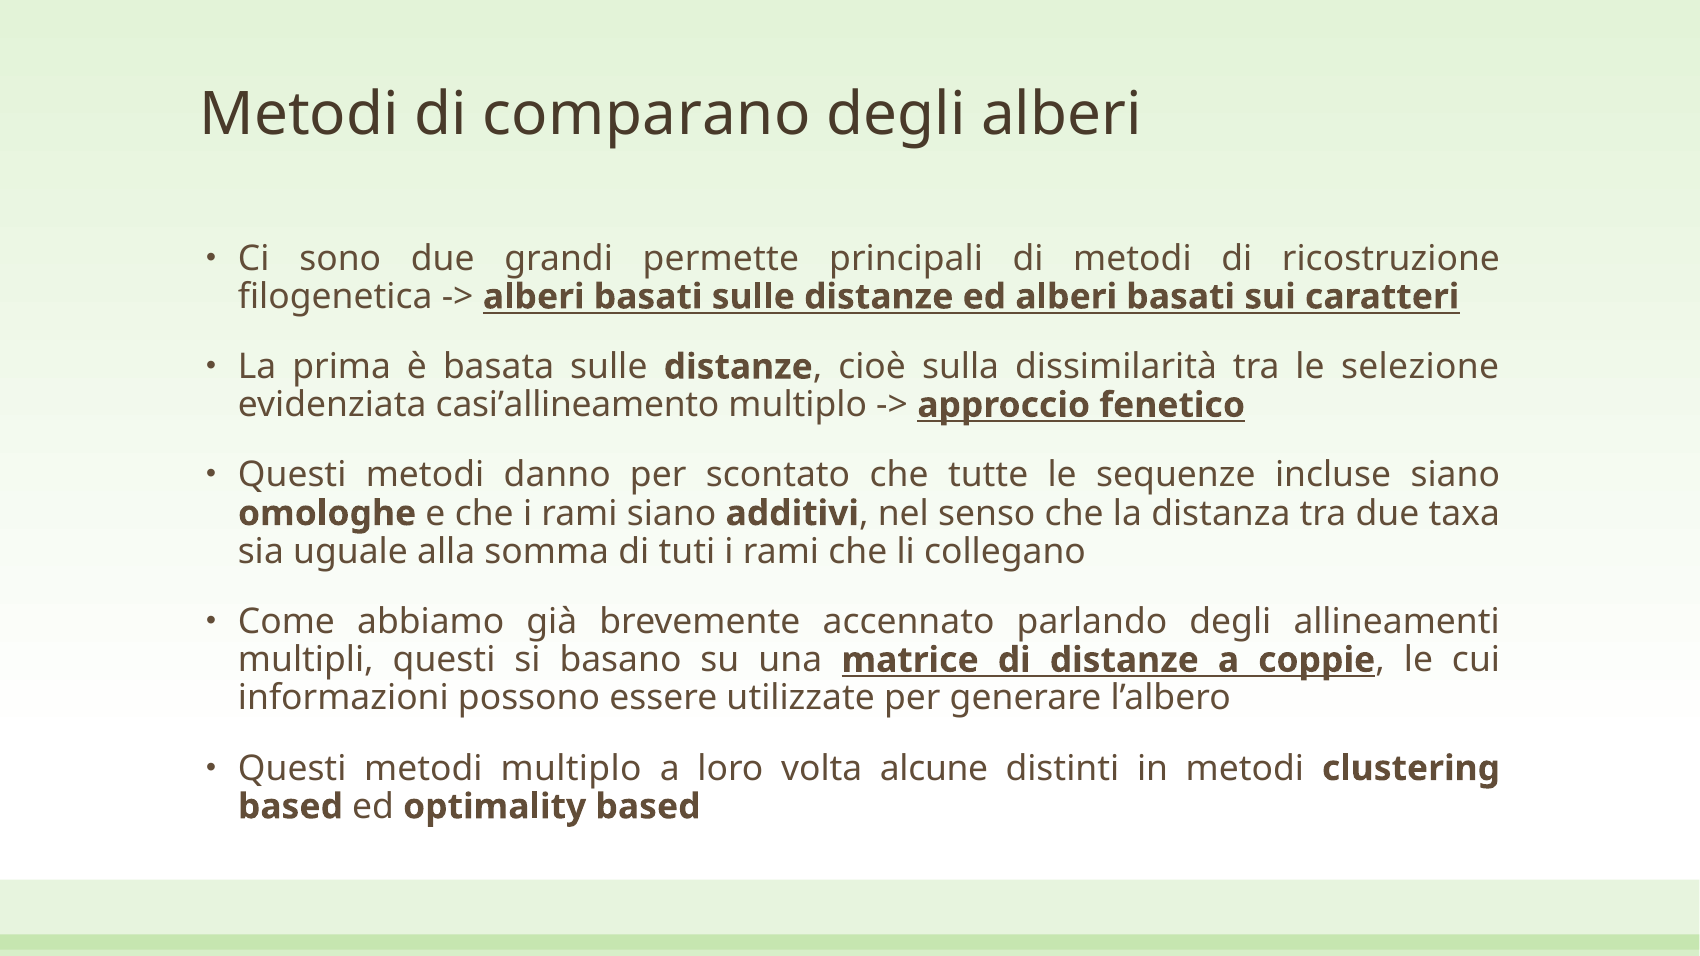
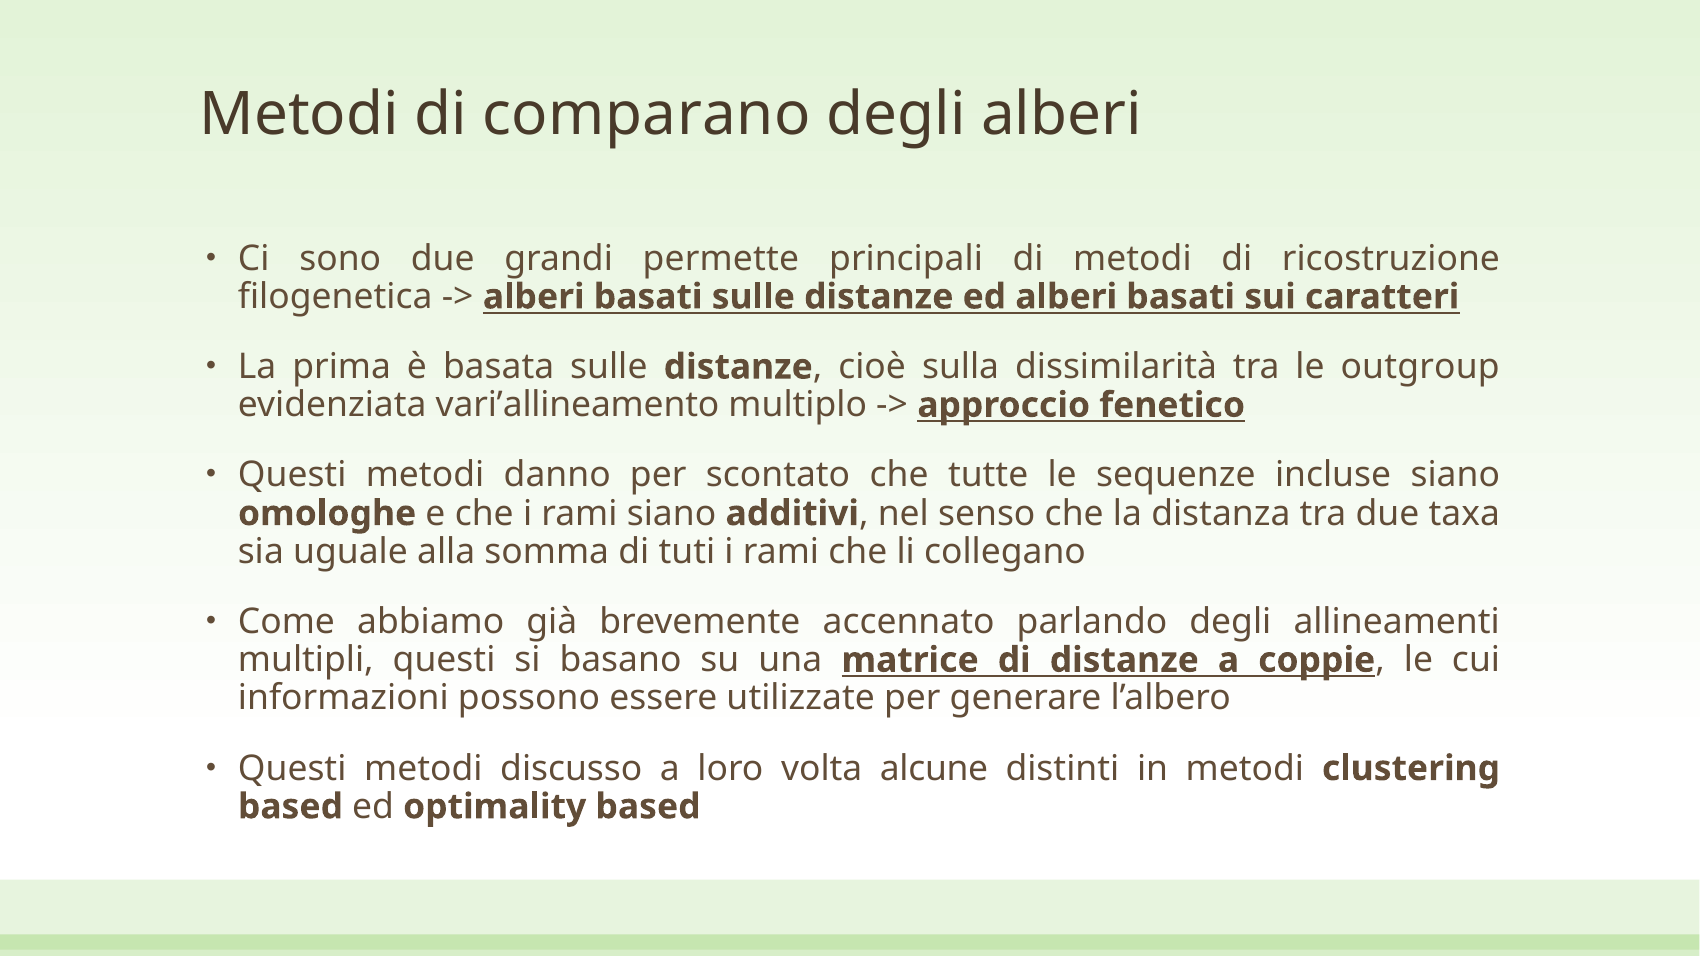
selezione: selezione -> outgroup (1420, 367)
casi’allineamento: casi’allineamento -> vari’allineamento (578, 405)
metodi multiplo: multiplo -> discusso (571, 769)
